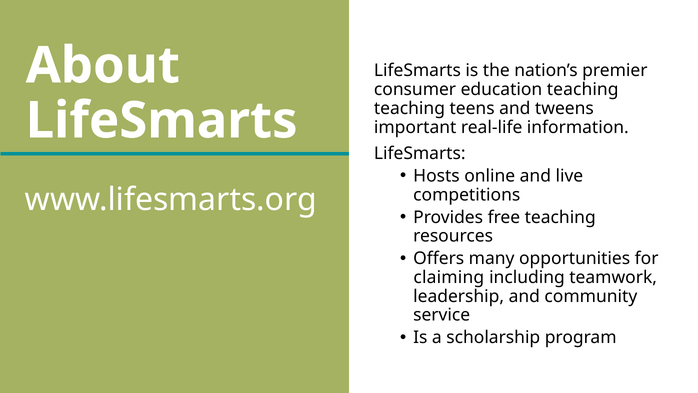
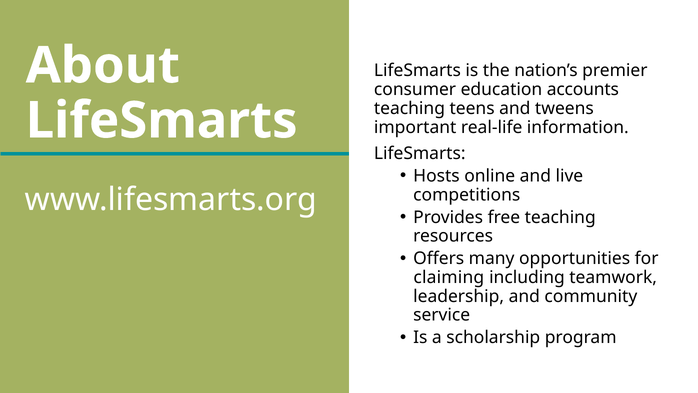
education teaching: teaching -> accounts (583, 89)
